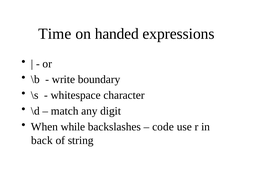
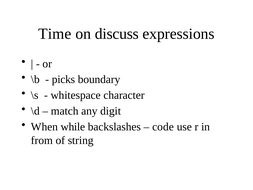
handed: handed -> discuss (117, 34)
write: write -> picks (64, 79)
back: back -> from (42, 140)
